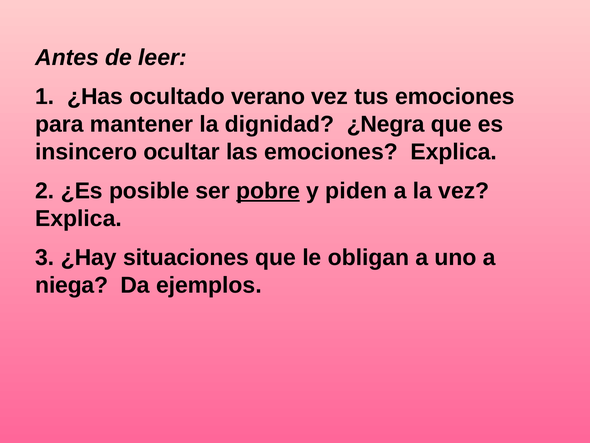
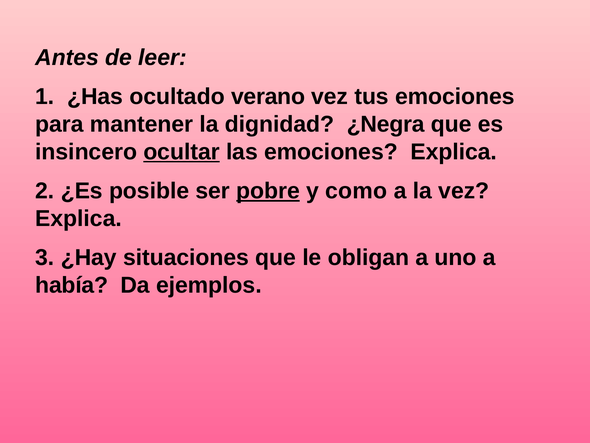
ocultar underline: none -> present (182, 152)
piden: piden -> como (356, 191)
niega: niega -> había (72, 285)
